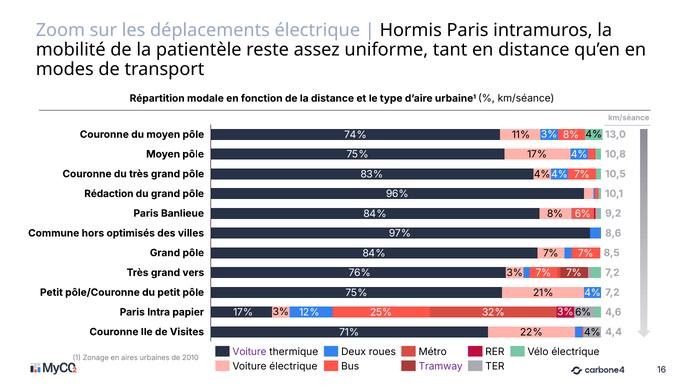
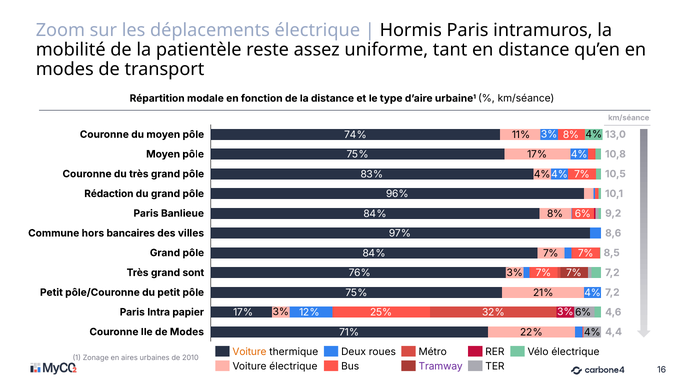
optimisés: optimisés -> bancaires (131, 233)
vers: vers -> sont (193, 273)
de Visites: Visites -> Modes (187, 332)
Voiture colour: purple -> orange (250, 352)
